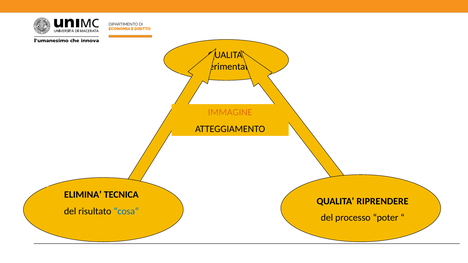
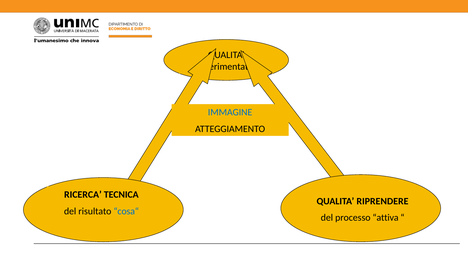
IMMAGINE colour: orange -> blue (230, 113)
ELIMINA: ELIMINA -> RICERCA (83, 195)
poter: poter -> attiva (386, 218)
